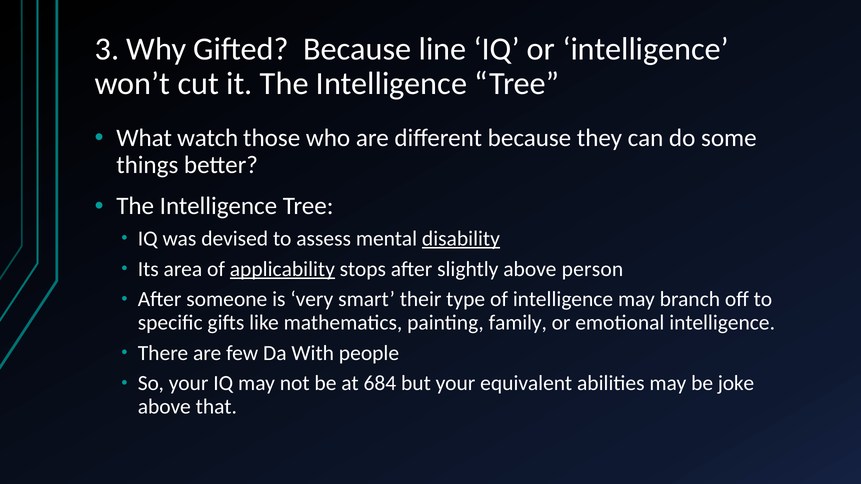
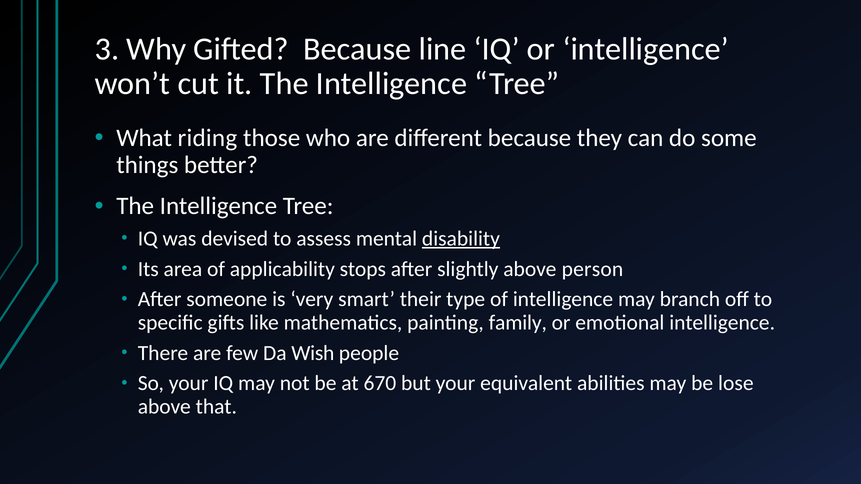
watch: watch -> riding (207, 138)
applicability underline: present -> none (282, 269)
With: With -> Wish (313, 353)
684: 684 -> 670 (380, 384)
joke: joke -> lose (736, 384)
